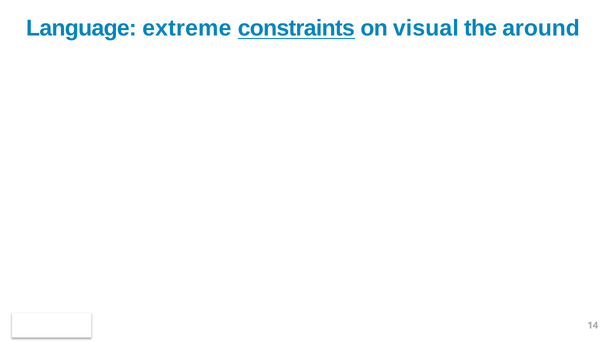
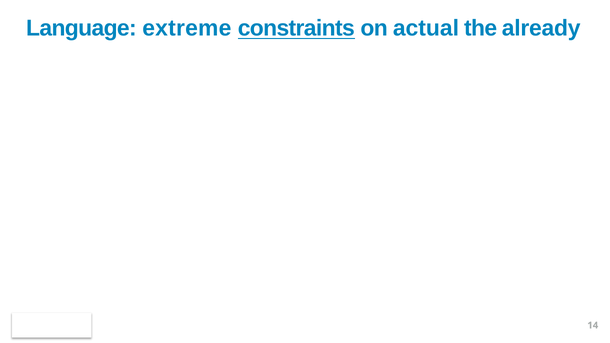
on visual: visual -> actual (426, 28)
around: around -> already (541, 28)
